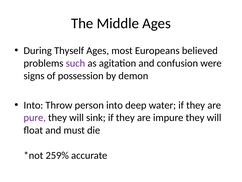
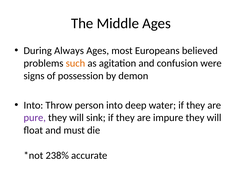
Thyself: Thyself -> Always (69, 51)
such colour: purple -> orange (75, 63)
259%: 259% -> 238% (57, 155)
